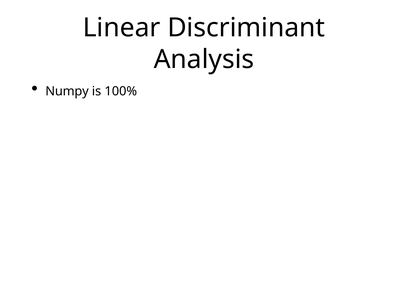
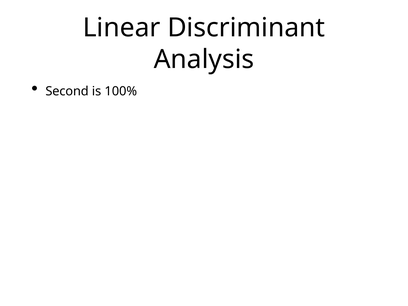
Numpy: Numpy -> Second (67, 91)
